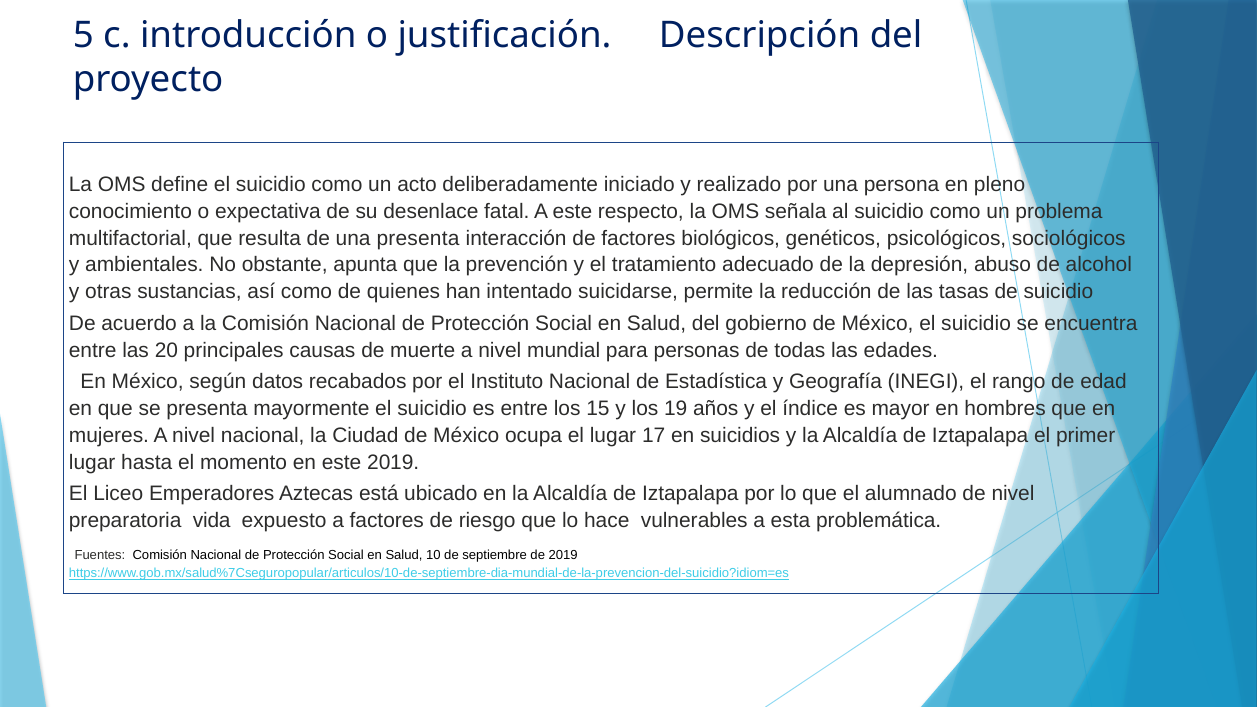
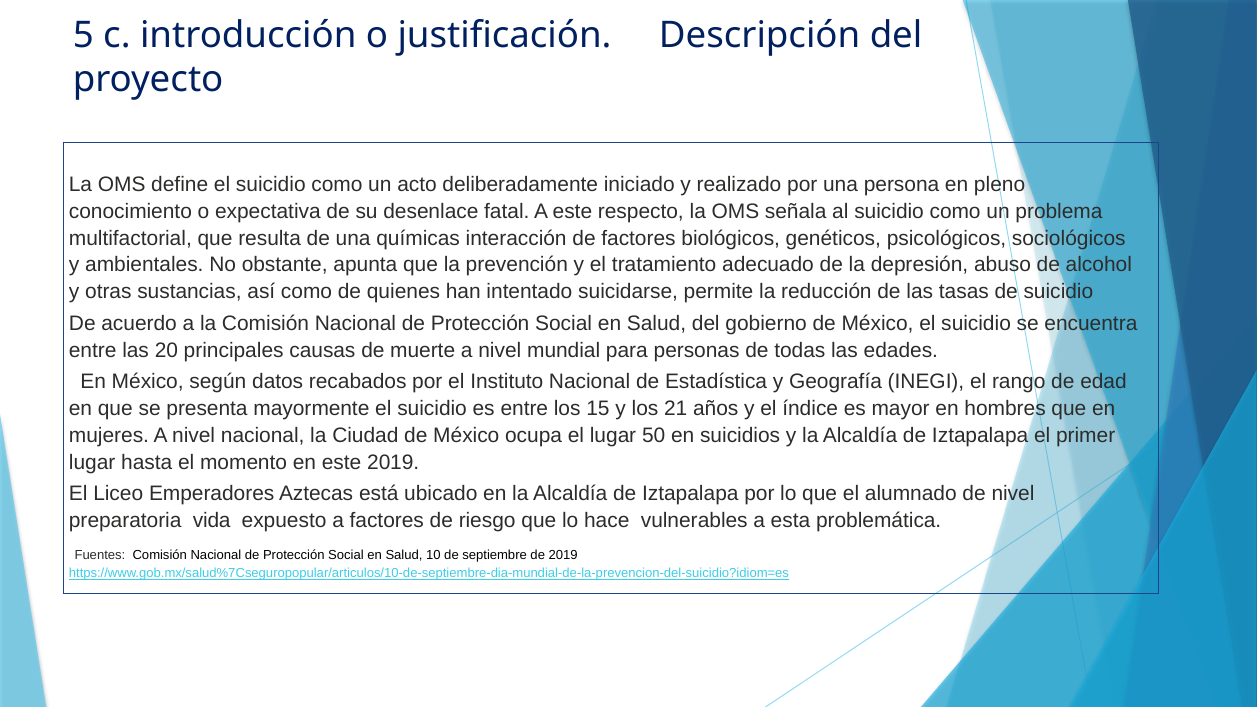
una presenta: presenta -> químicas (418, 238)
19: 19 -> 21 (676, 409)
17: 17 -> 50 (654, 435)
